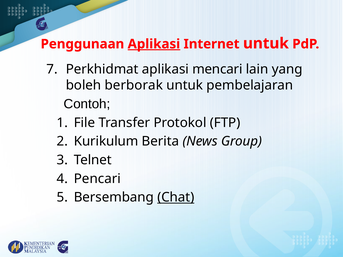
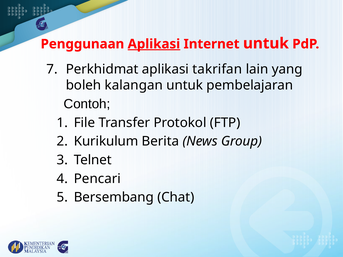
mencari: mencari -> takrifan (217, 69)
berborak: berborak -> kalangan (134, 85)
Chat underline: present -> none (176, 198)
